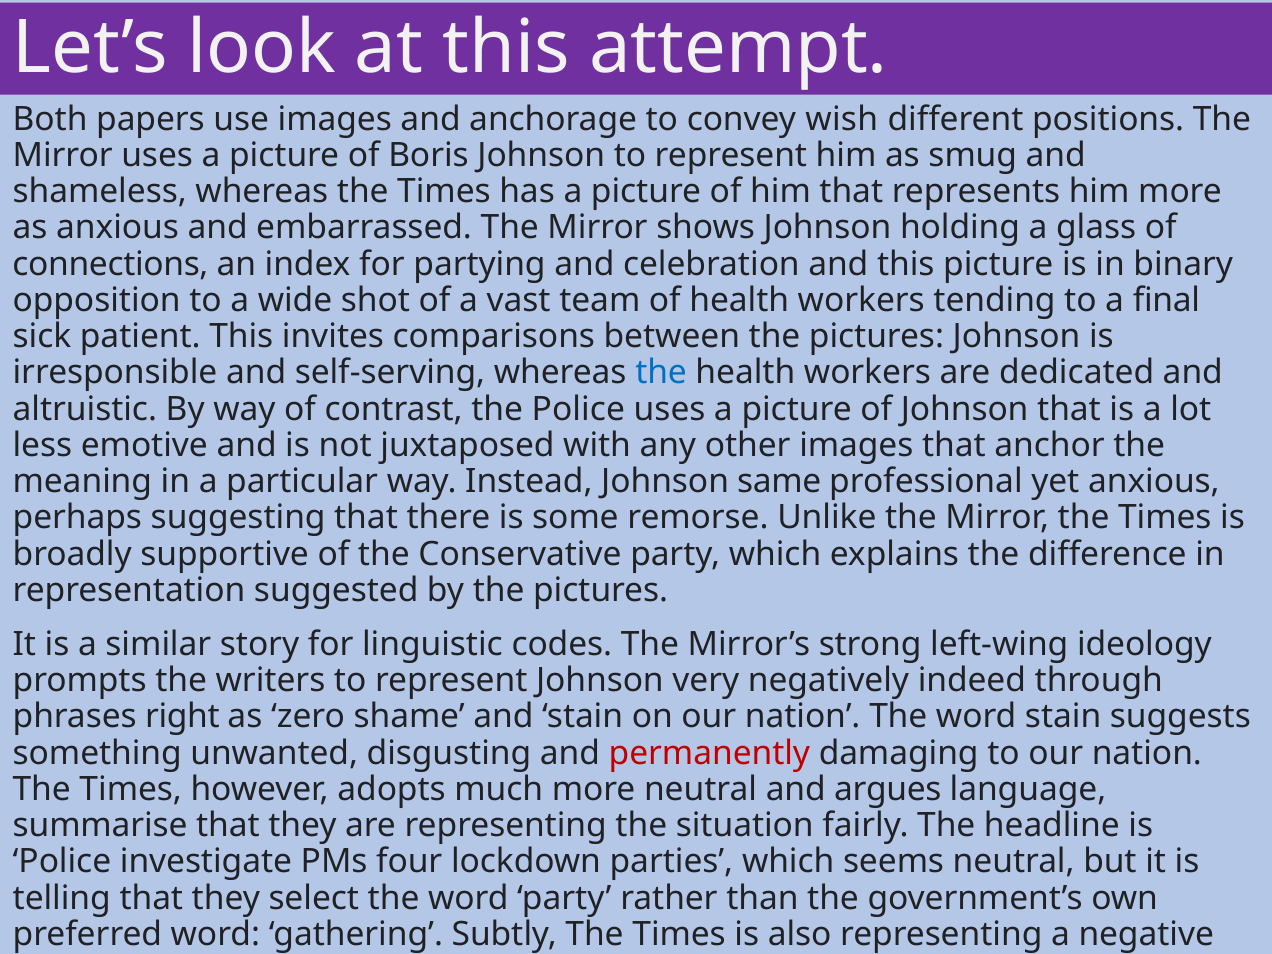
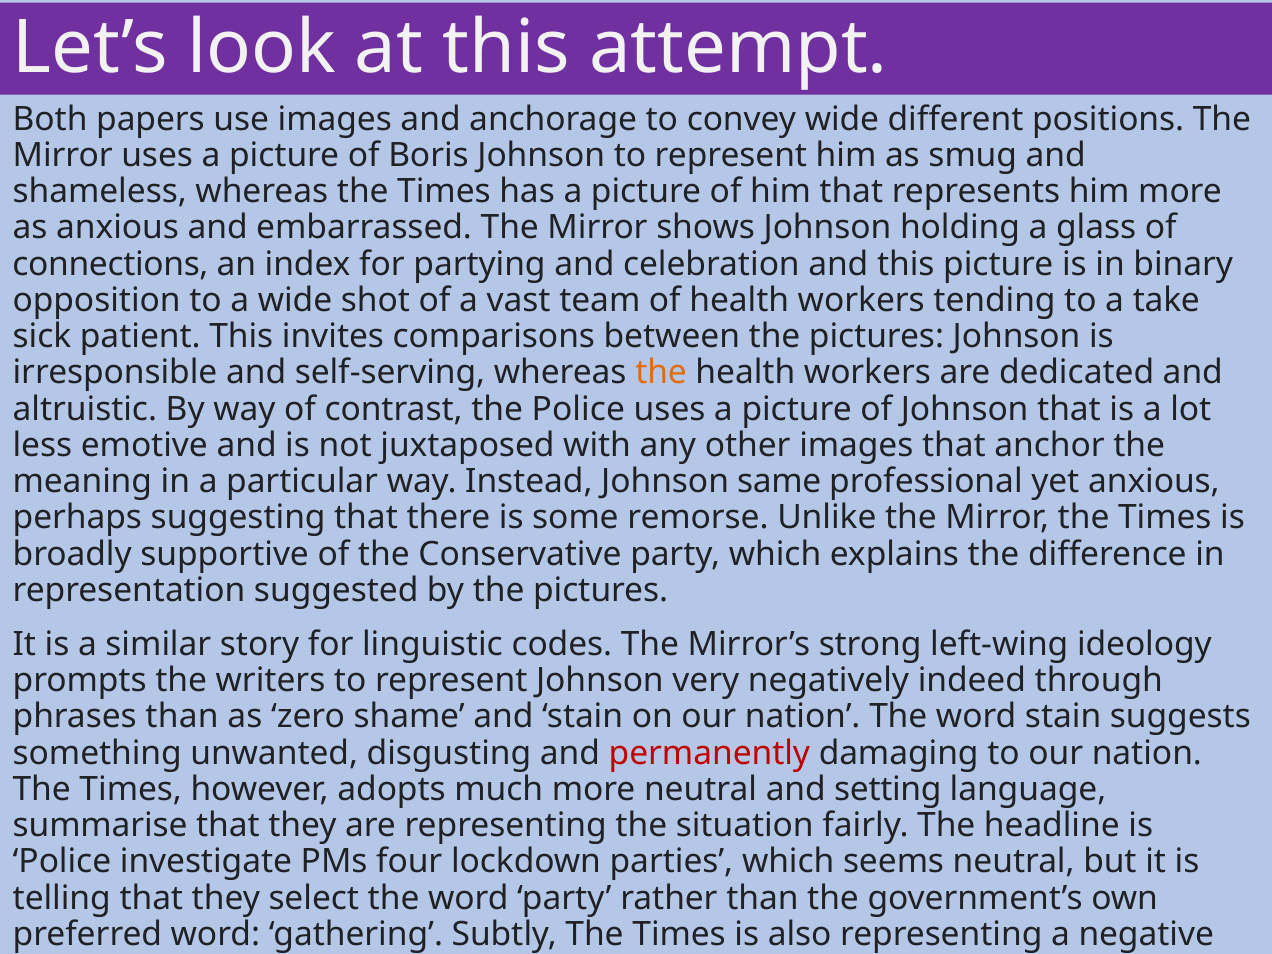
convey wish: wish -> wide (842, 119)
final: final -> take (1166, 300)
the colour: blue -> orange (661, 373)
phrases right: right -> than (182, 717)
argues: argues -> setting (888, 789)
